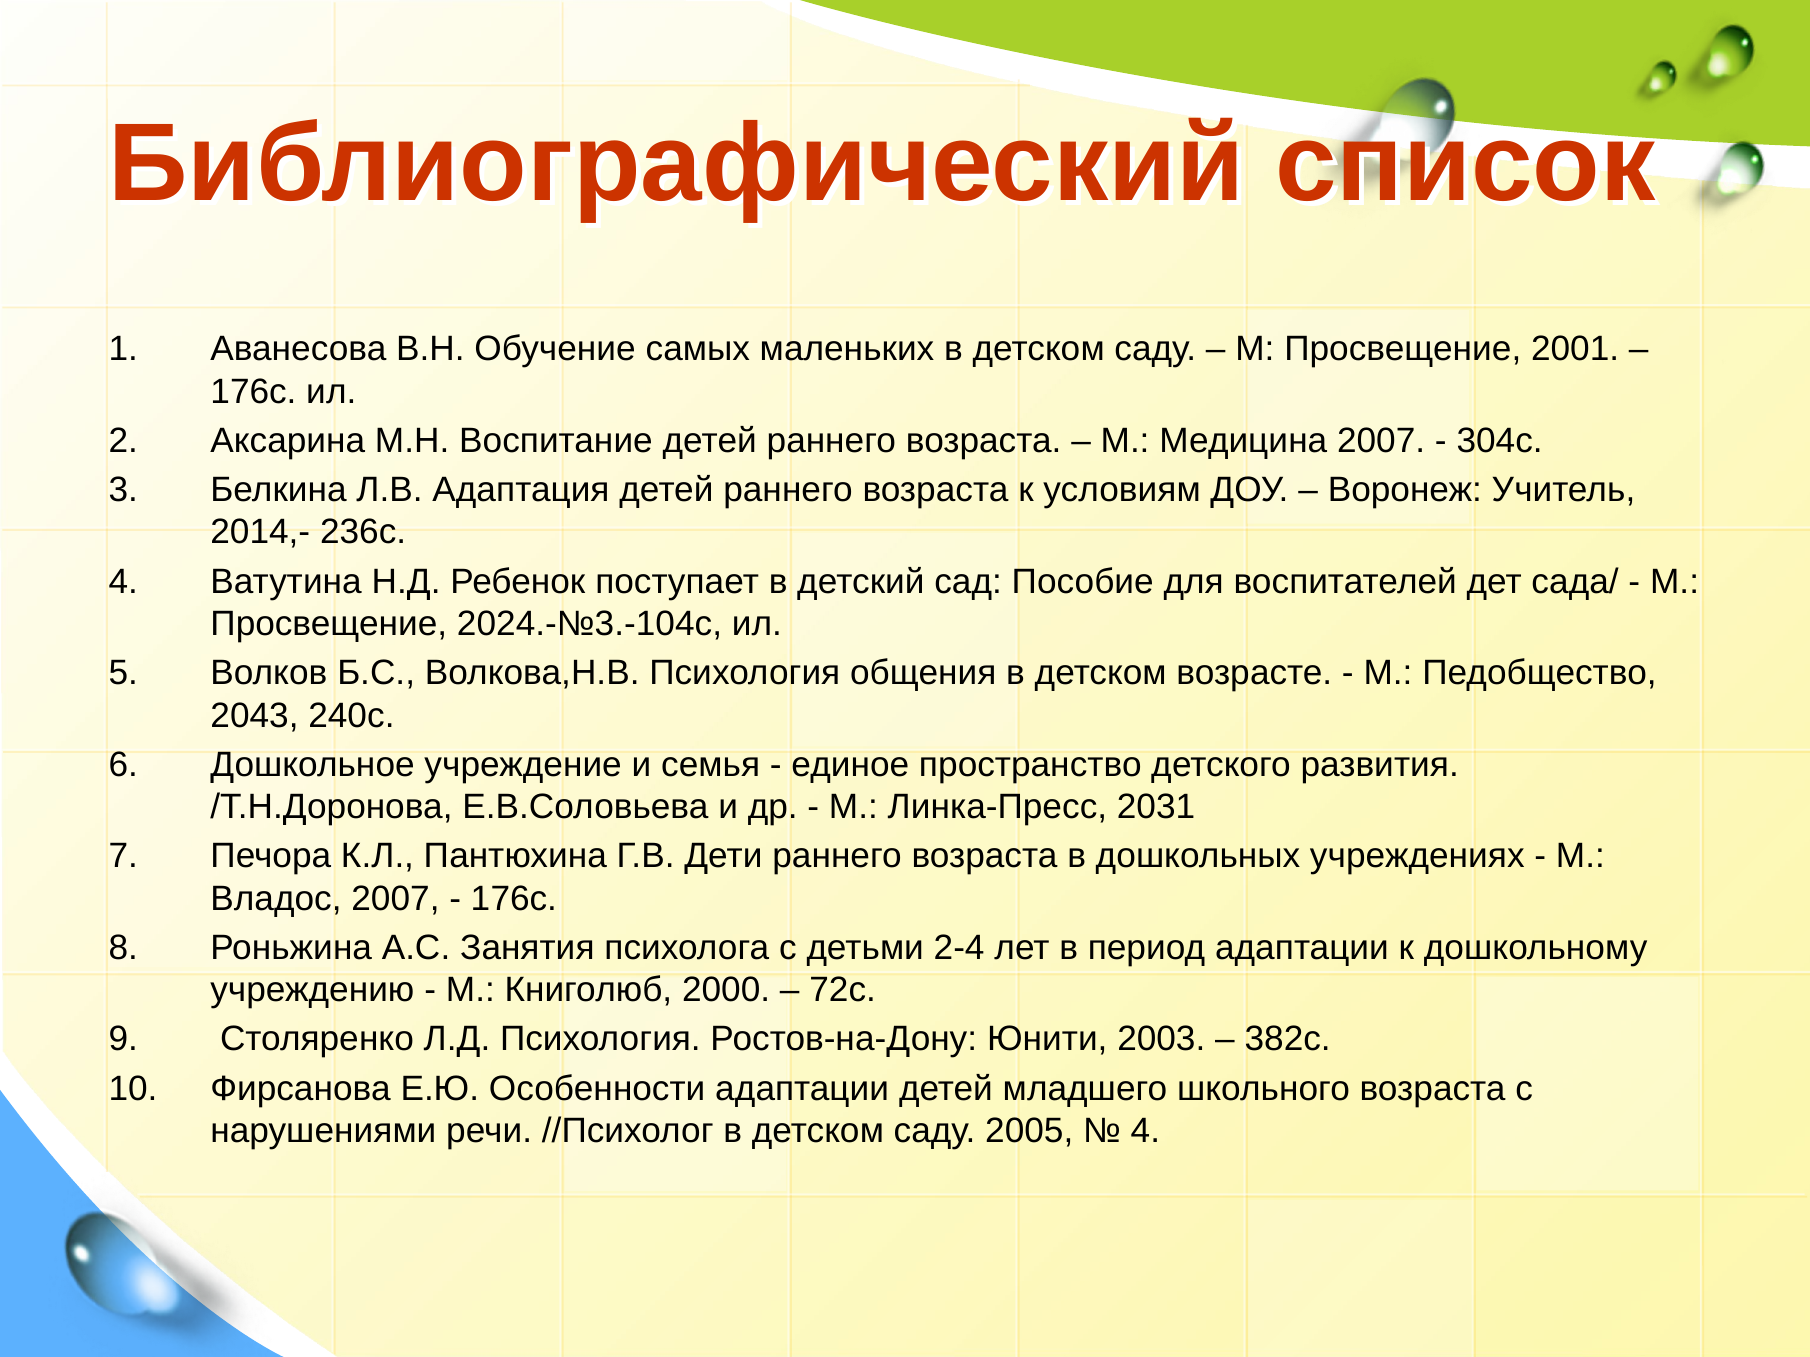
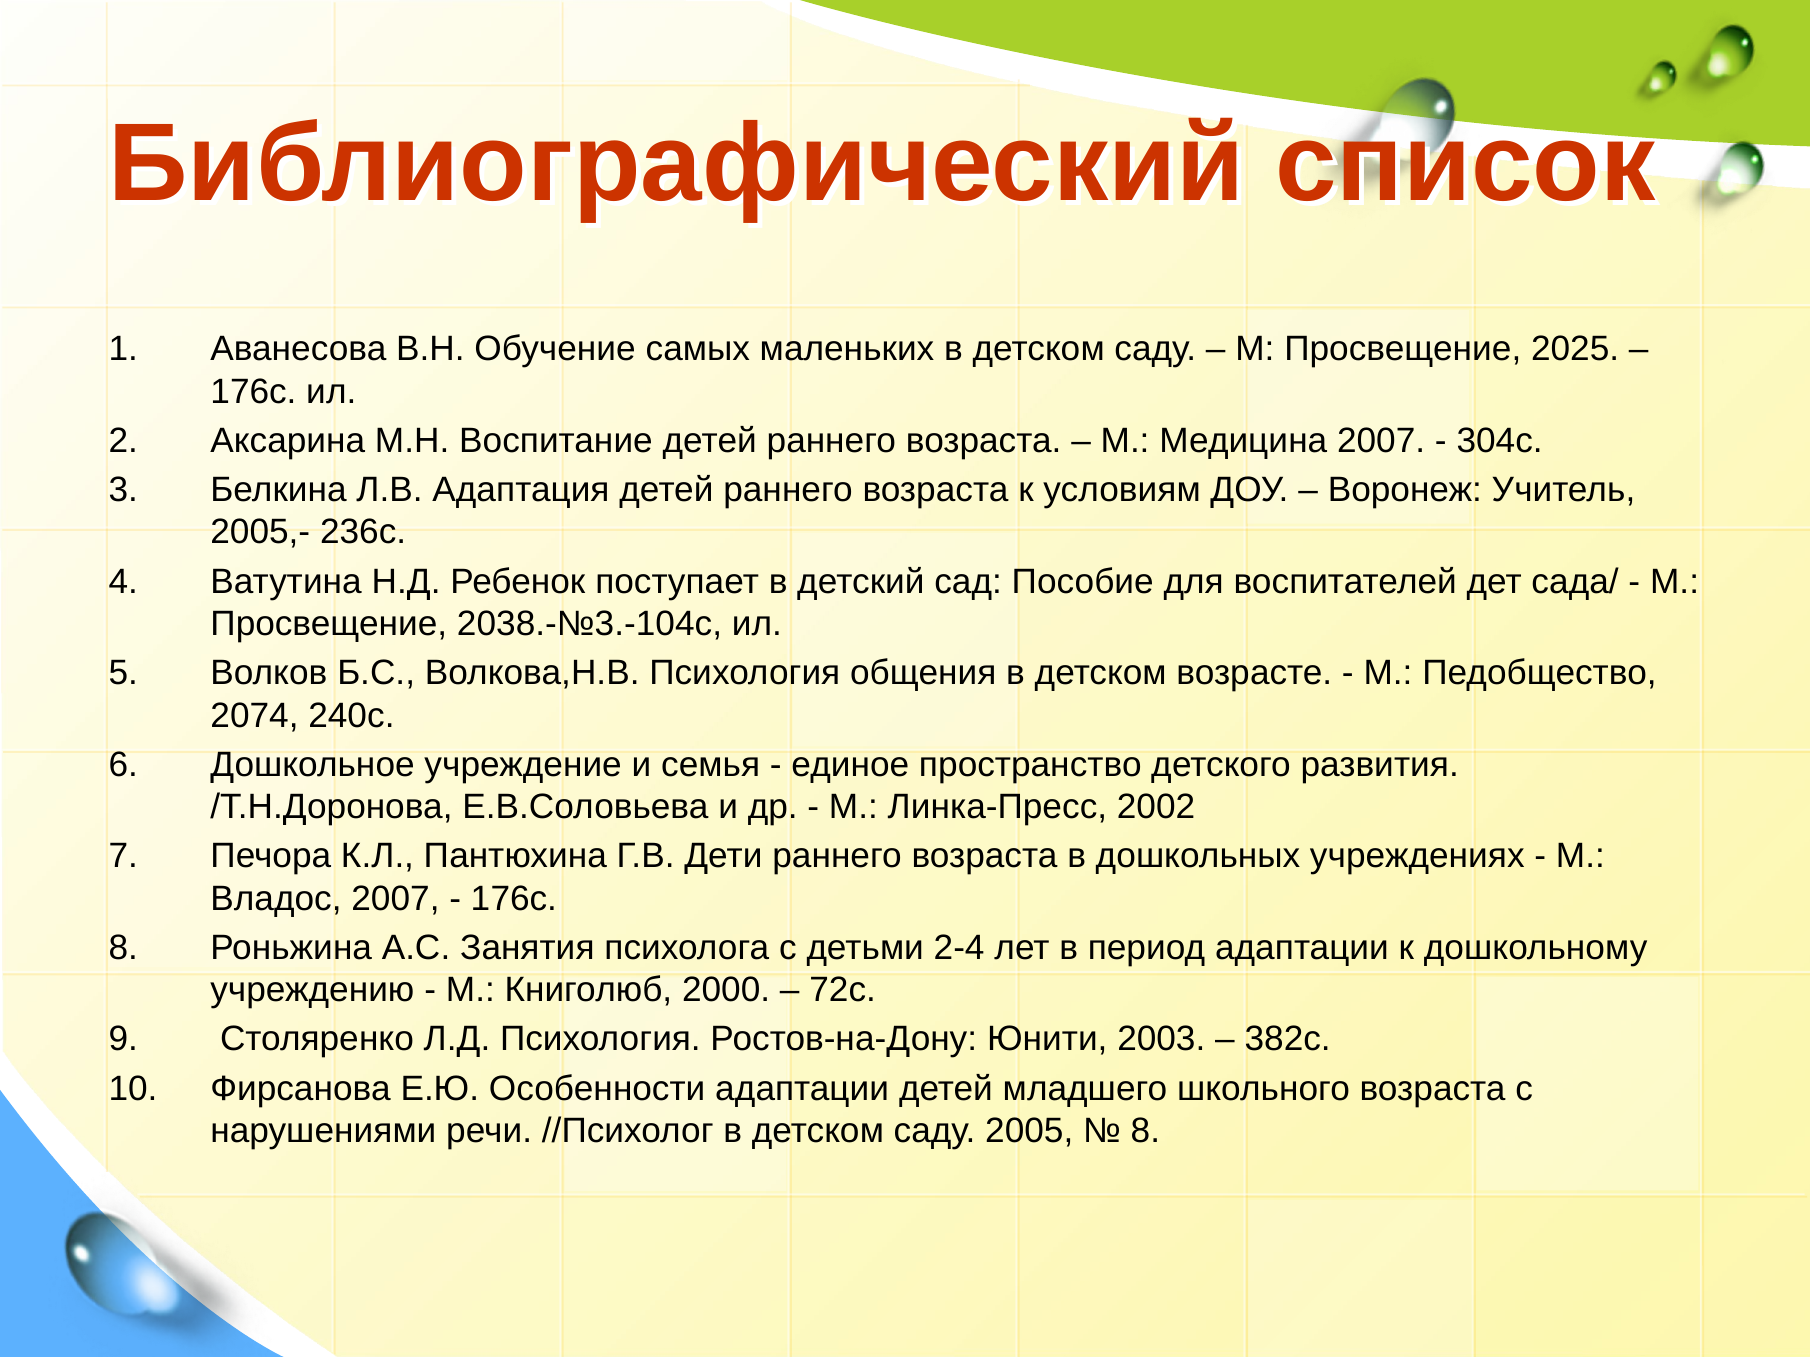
2001: 2001 -> 2025 (1575, 349)
2014,-: 2014,- -> 2005,- (260, 533)
2024.-№3.-104с: 2024.-№3.-104с -> 2038.-№3.-104с (590, 624)
2043: 2043 -> 2074 (254, 716)
2031: 2031 -> 2002 (1156, 807)
4: 4 -> 8 (1145, 1131)
